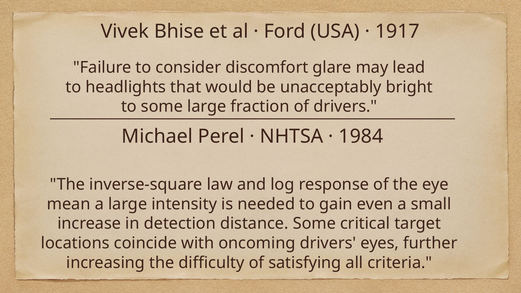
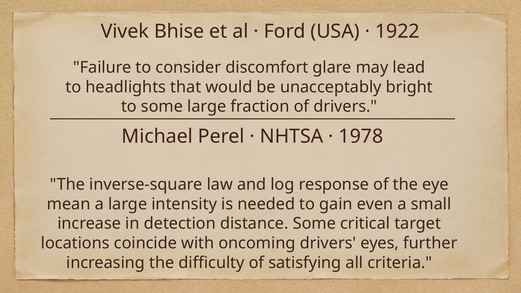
1917: 1917 -> 1922 (397, 31)
1984: 1984 -> 1978 (361, 136)
